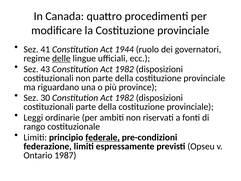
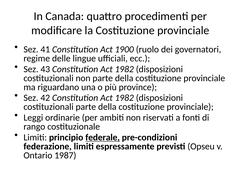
1944: 1944 -> 1900 (124, 49)
delle underline: present -> none (61, 58)
30: 30 -> 42 (45, 98)
